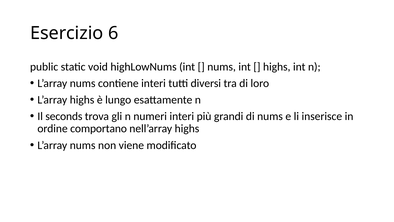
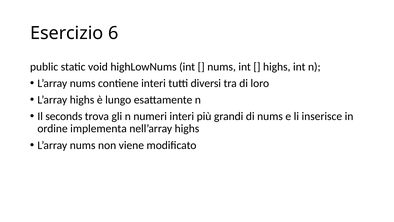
comportano: comportano -> implementa (99, 128)
